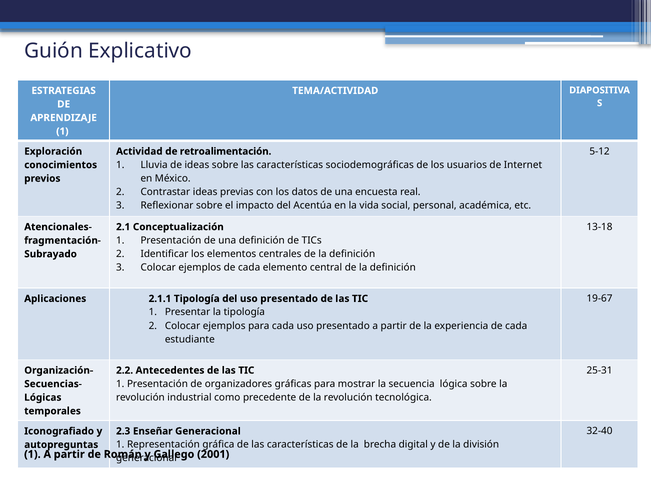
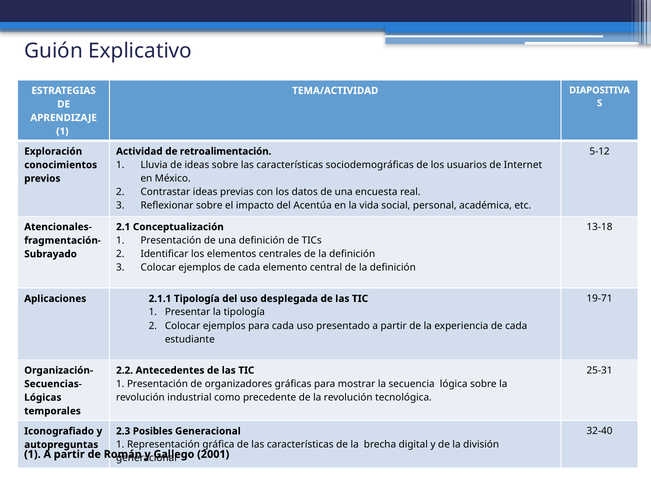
19-67: 19-67 -> 19-71 (600, 299)
del uso presentado: presentado -> desplegada (289, 299)
Enseñar: Enseñar -> Posibles (153, 431)
